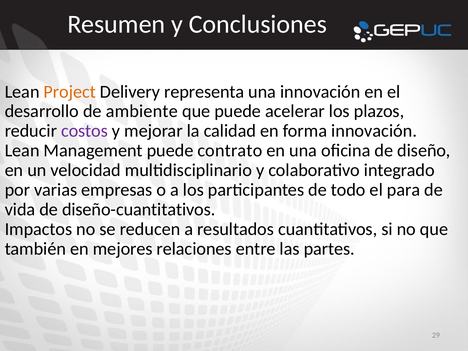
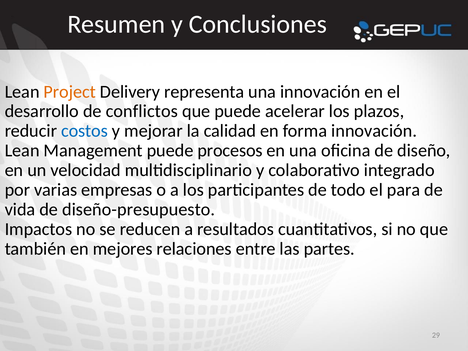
ambiente: ambiente -> conflictos (142, 111)
costos colour: purple -> blue (84, 131)
contrato: contrato -> procesos (230, 151)
diseño-cuantitativos: diseño-cuantitativos -> diseño-presupuesto (139, 209)
